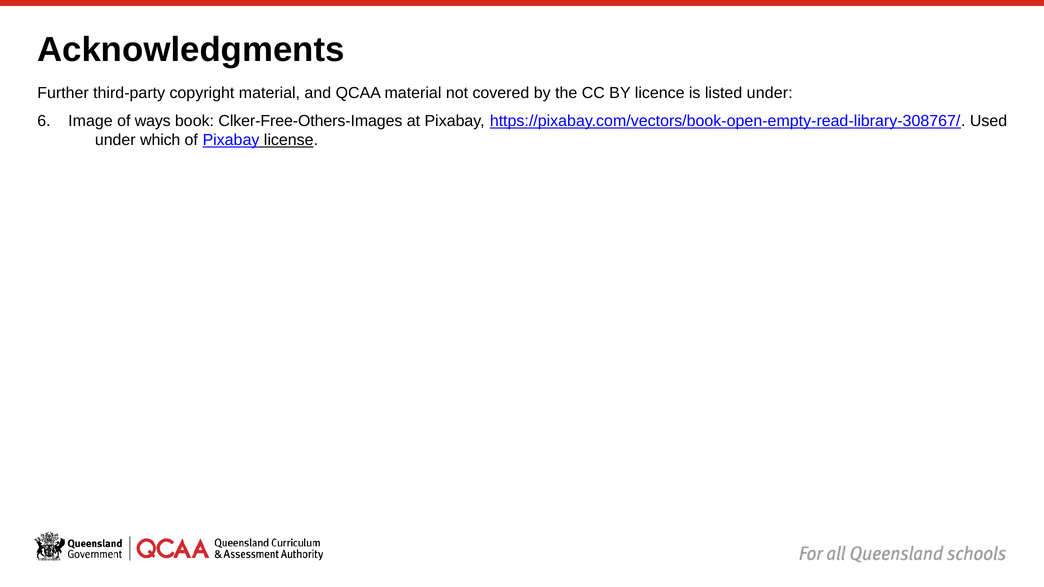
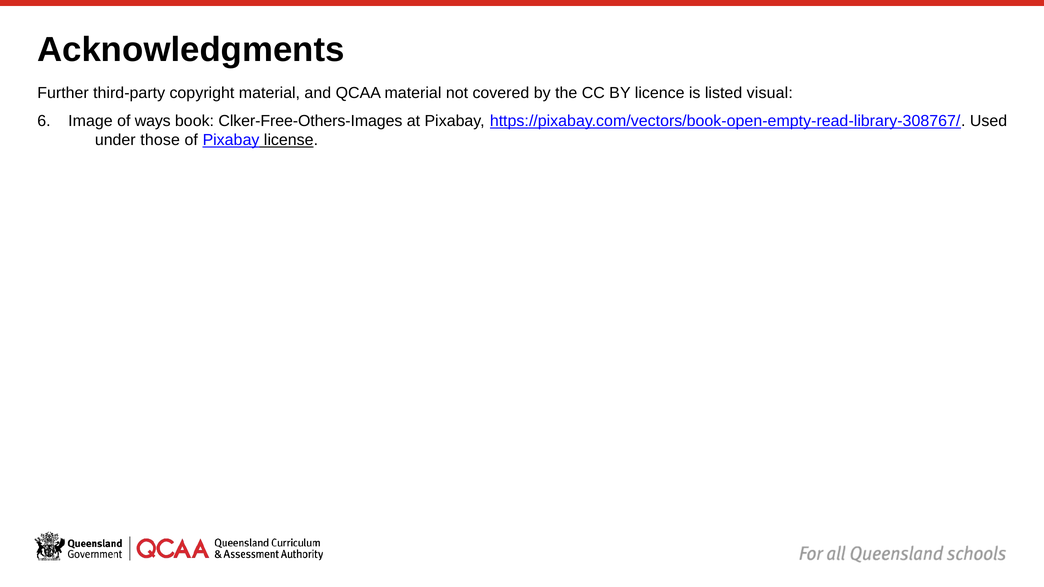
listed under: under -> visual (770, 93)
which: which -> those (160, 140)
